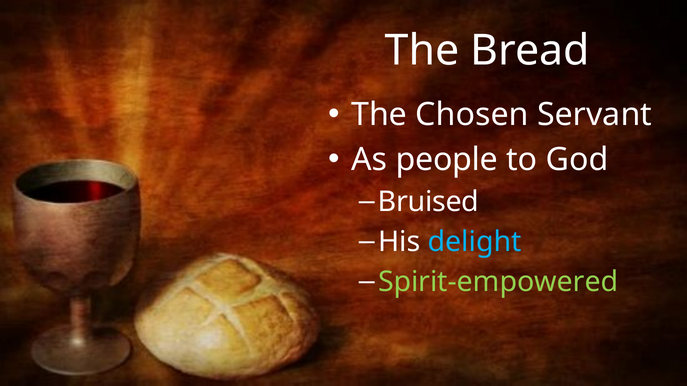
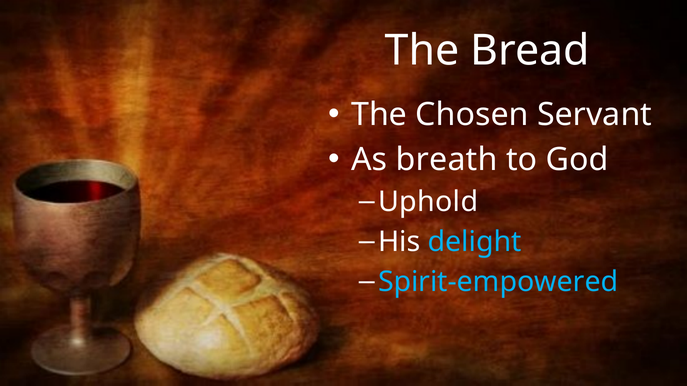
people: people -> breath (447, 160)
Bruised: Bruised -> Uphold (428, 202)
Spirit-empowered colour: light green -> light blue (498, 282)
